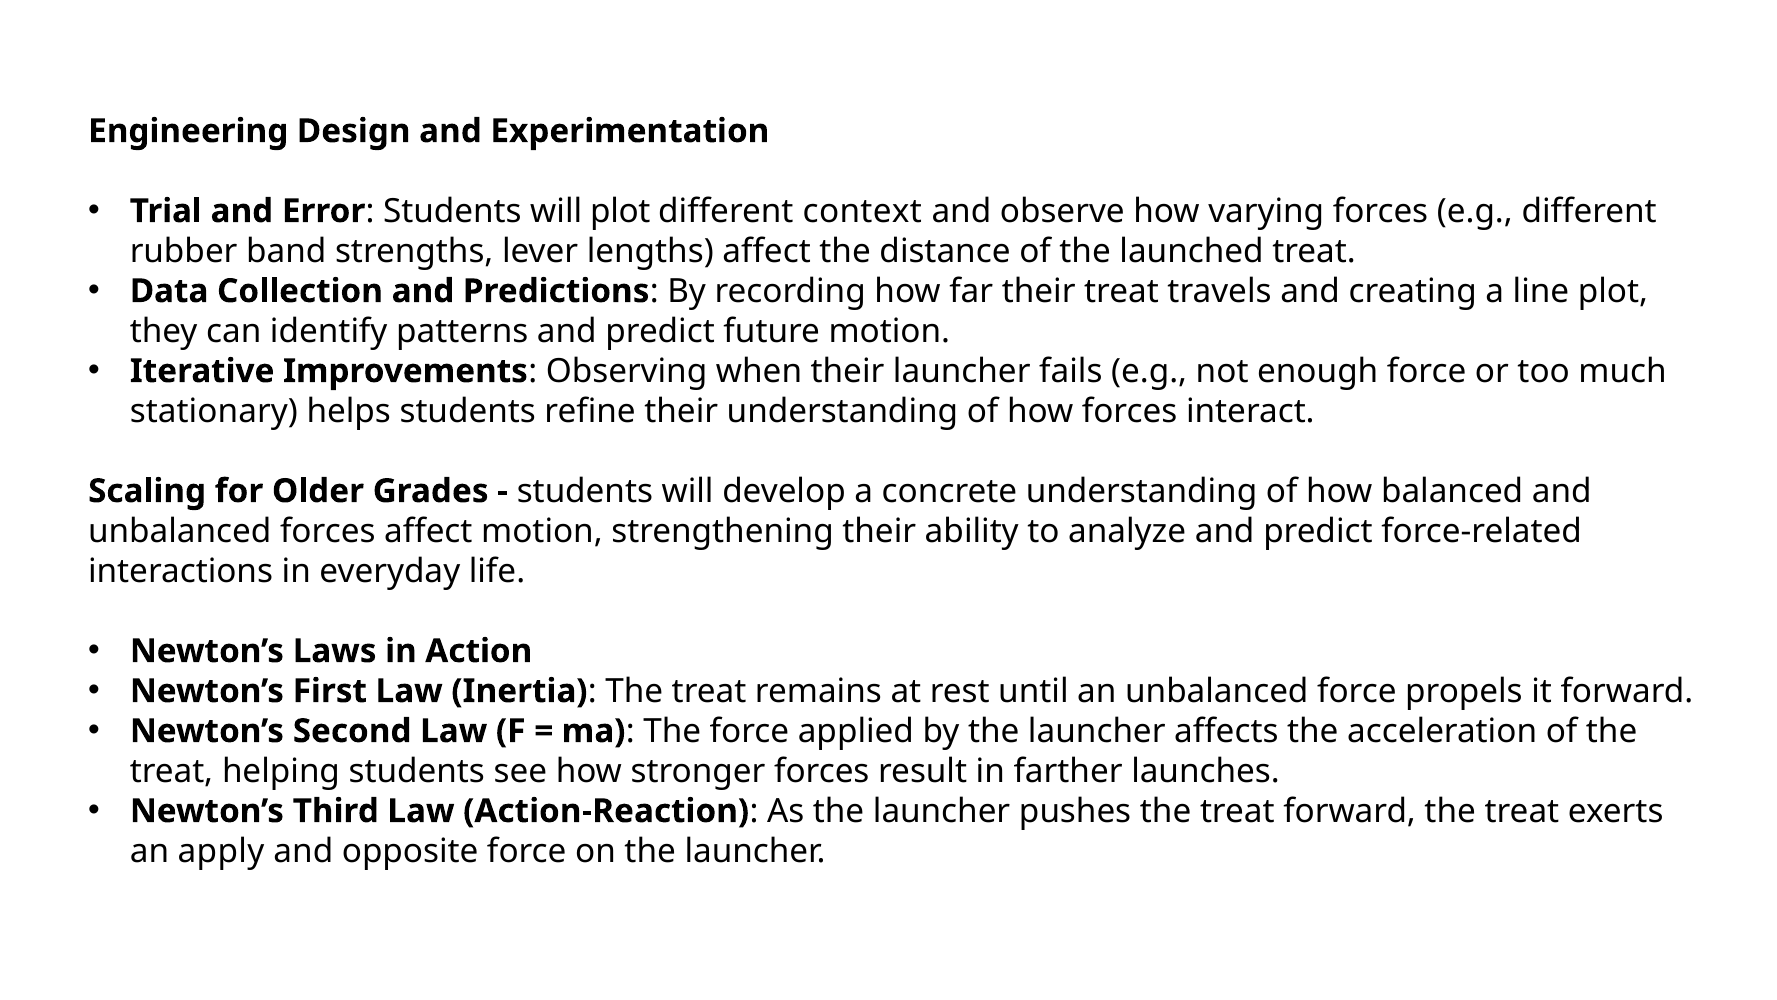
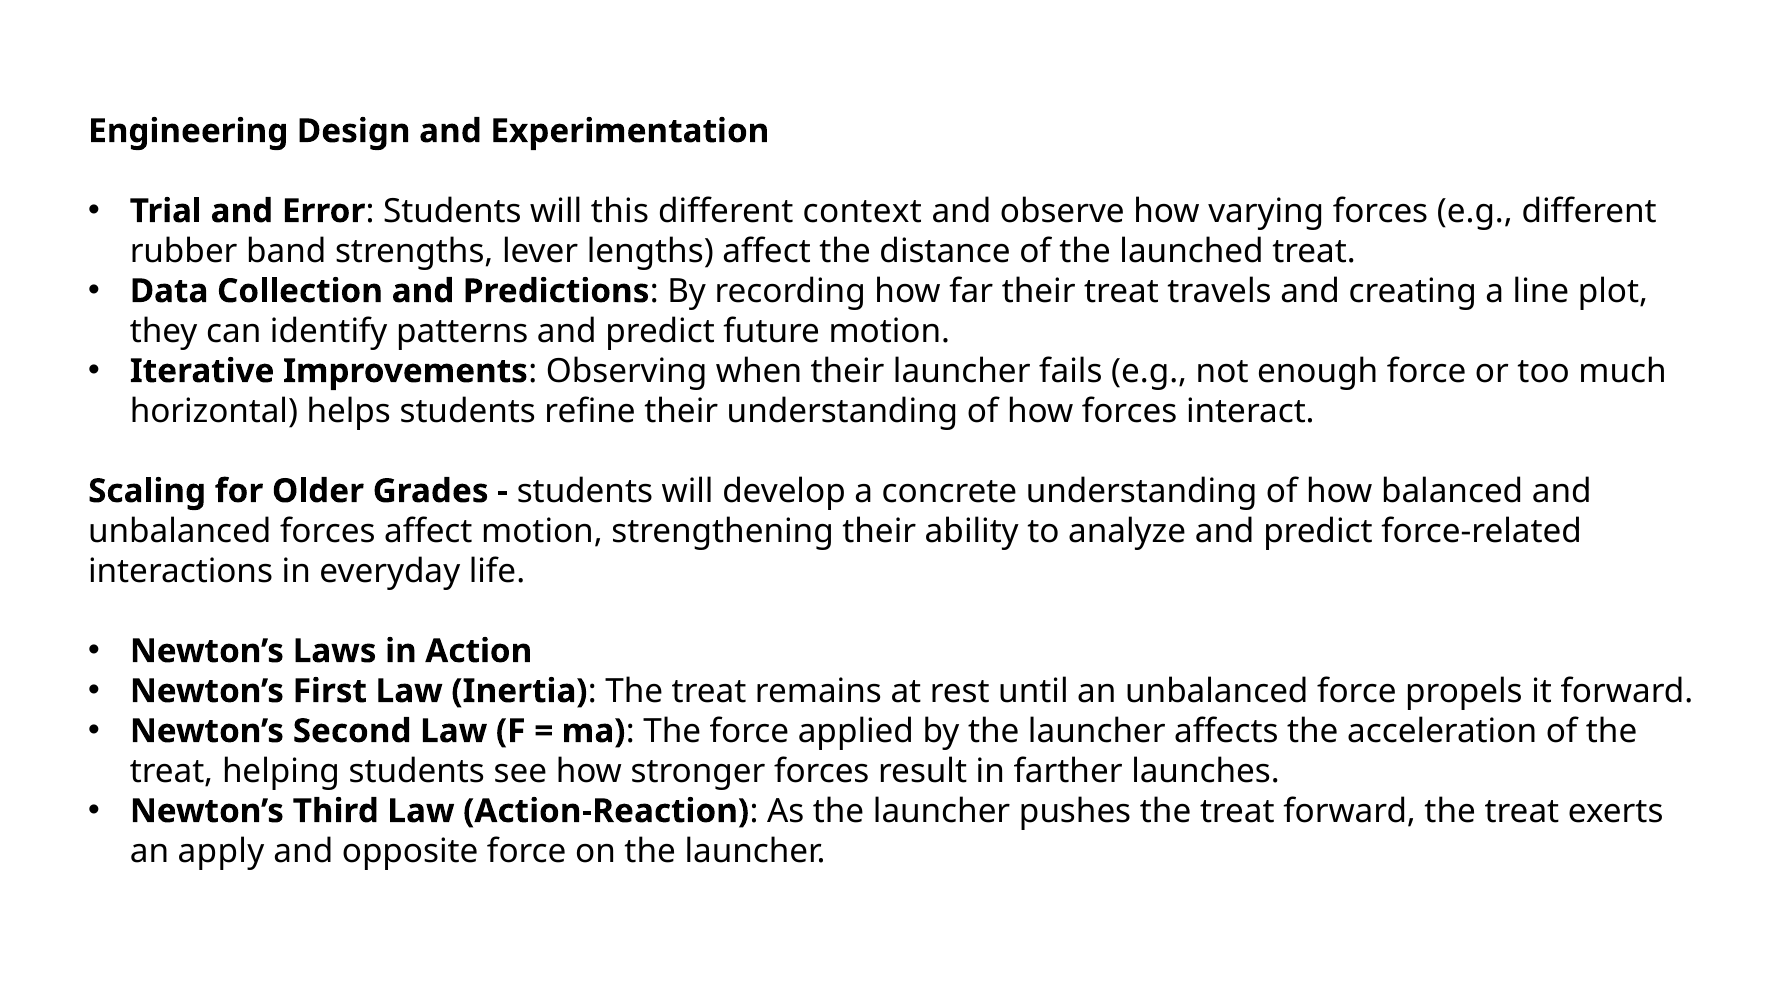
will plot: plot -> this (620, 211)
stationary: stationary -> horizontal (214, 411)
